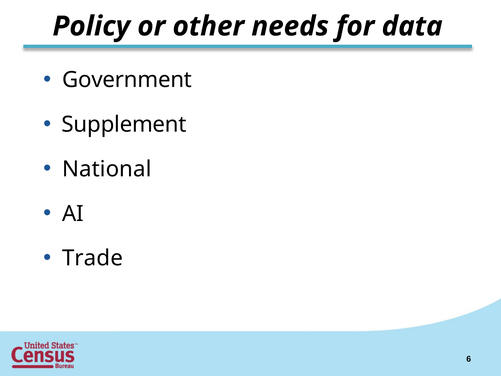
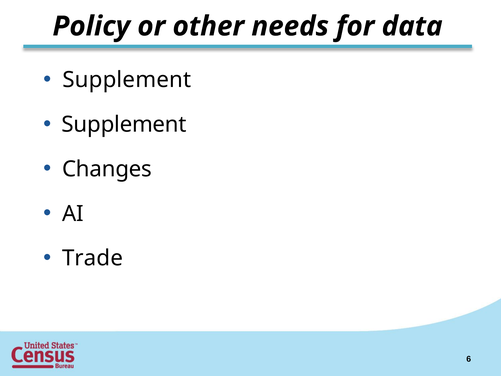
Government: Government -> Supplement (127, 80)
National: National -> Changes (107, 169)
